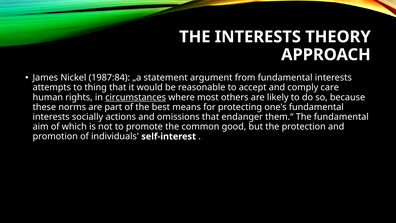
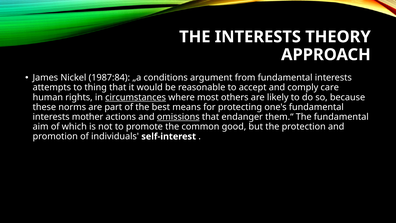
statement: statement -> conditions (166, 78)
socially: socially -> mother (88, 117)
omissions underline: none -> present (178, 117)
